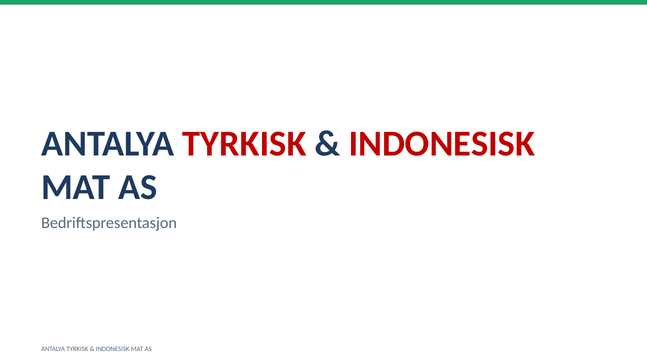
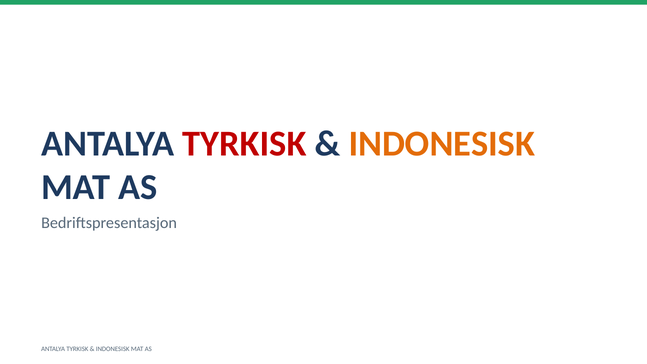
INDONESISK colour: red -> orange (442, 143)
